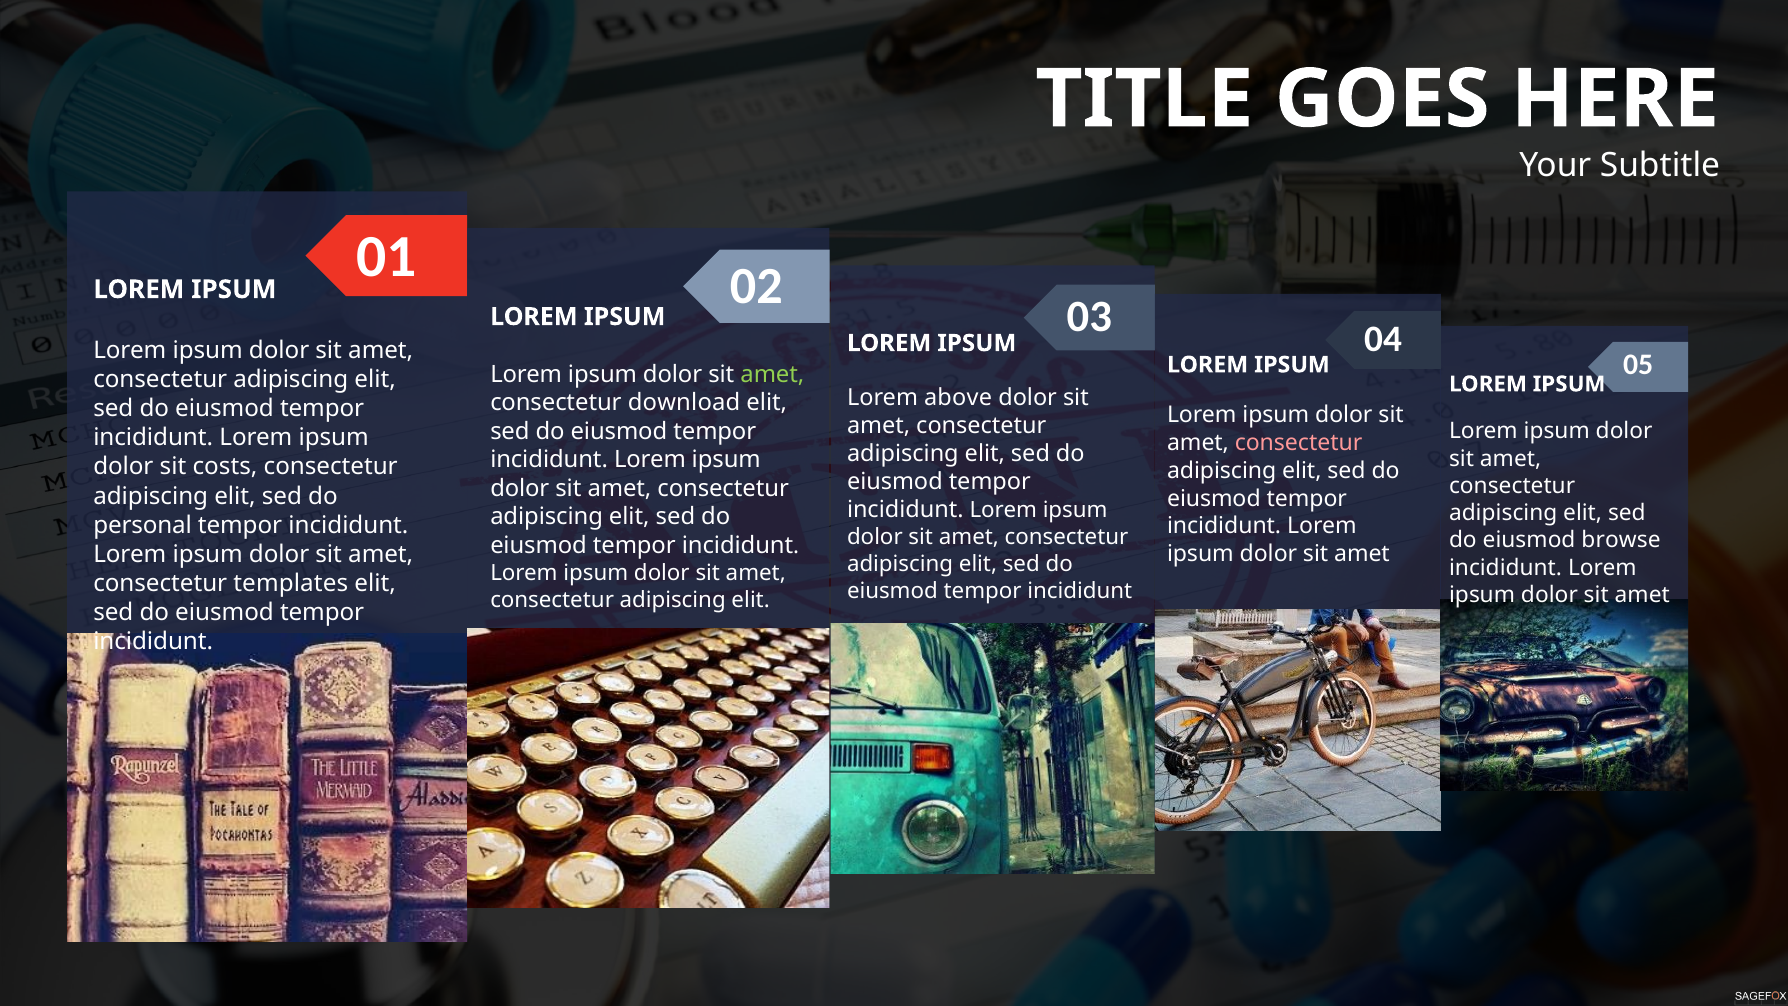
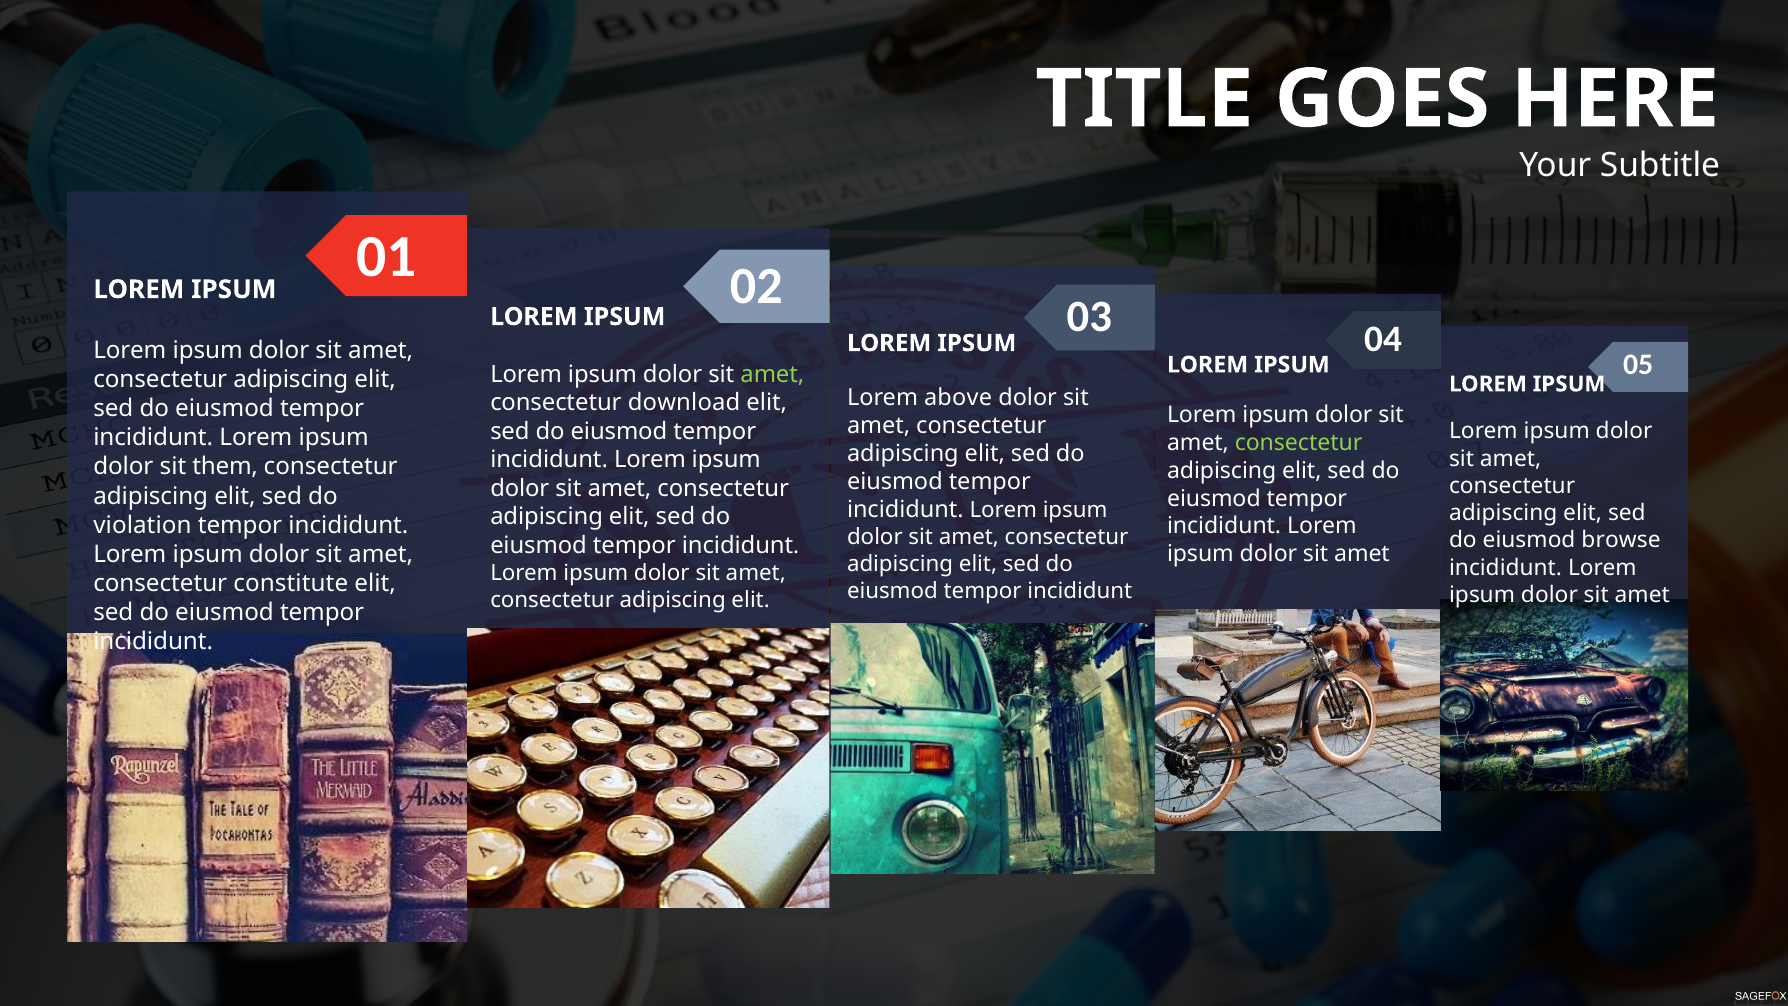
consectetur colour: pink -> light green (1299, 443)
costs: costs -> them (225, 467)
personal: personal -> violation (142, 525)
templates: templates -> constitute (291, 583)
